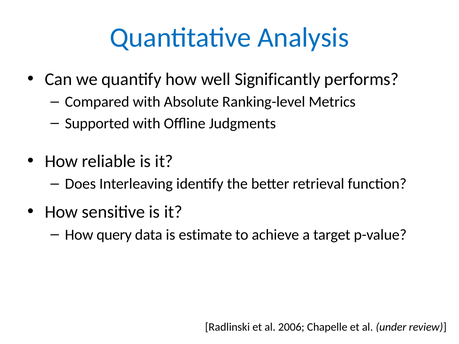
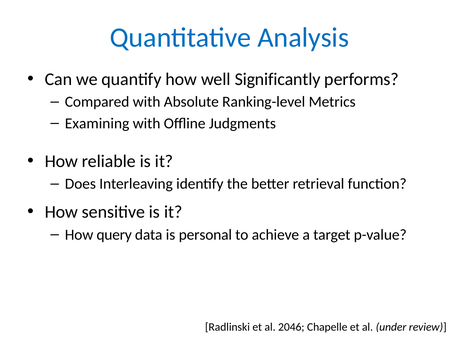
Supported: Supported -> Examining (97, 123)
estimate: estimate -> personal (205, 235)
2006: 2006 -> 2046 (291, 327)
